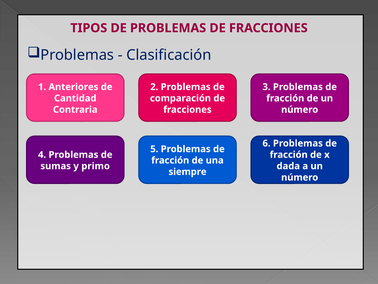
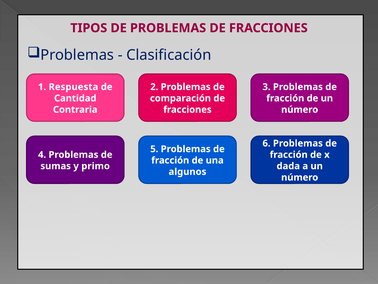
Anteriores: Anteriores -> Respuesta (73, 87)
siempre: siempre -> algunos (187, 171)
